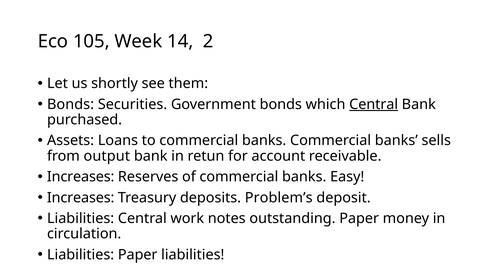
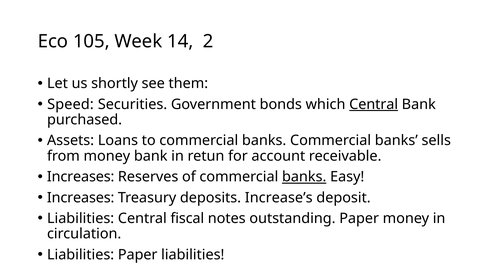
Bonds: Bonds -> Speed (70, 104)
from output: output -> money (107, 156)
banks underline: none -> present (304, 177)
Problem’s: Problem’s -> Increase’s (279, 198)
work: work -> fiscal (187, 219)
